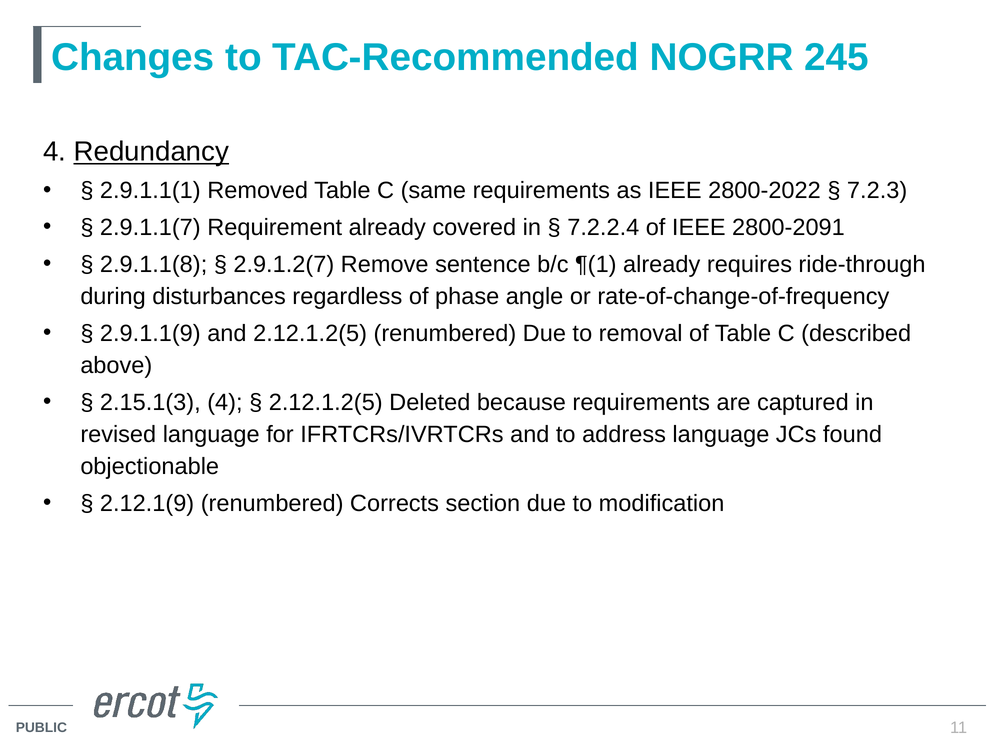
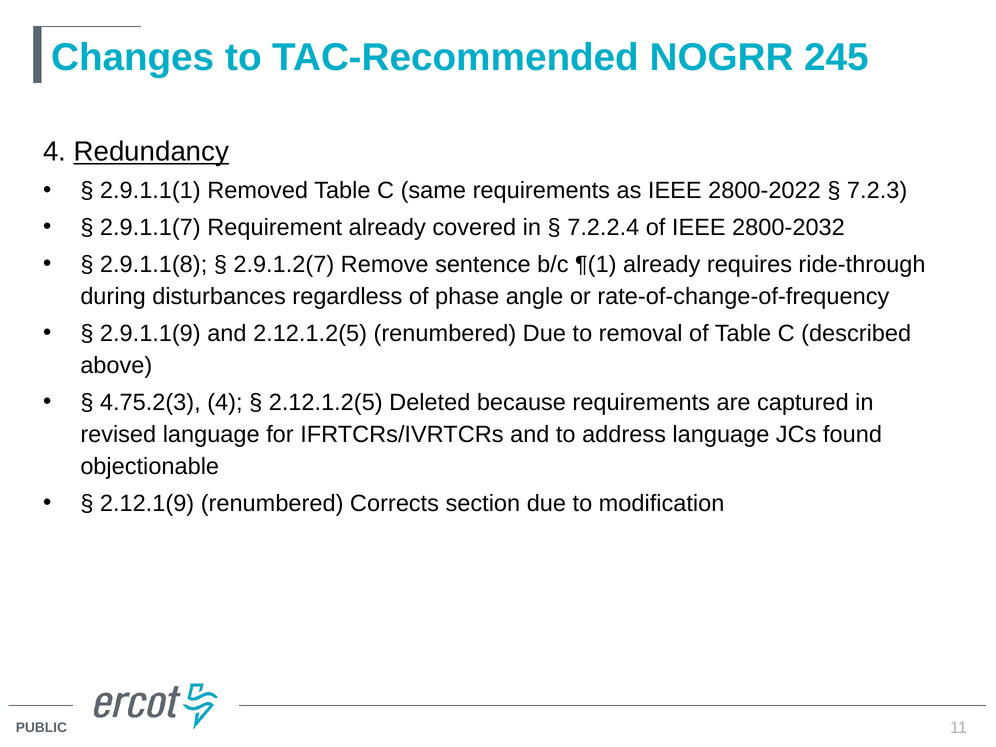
2800-2091: 2800-2091 -> 2800-2032 (788, 227)
2.15.1(3: 2.15.1(3 -> 4.75.2(3 (150, 402)
